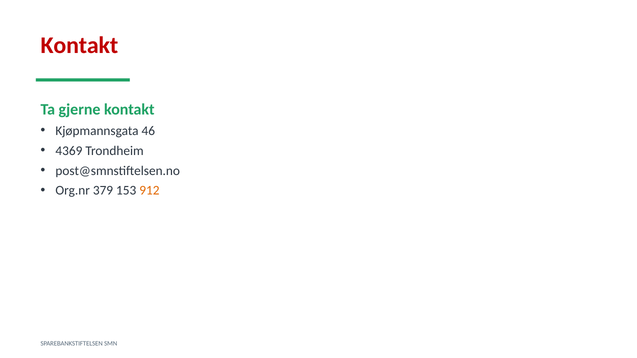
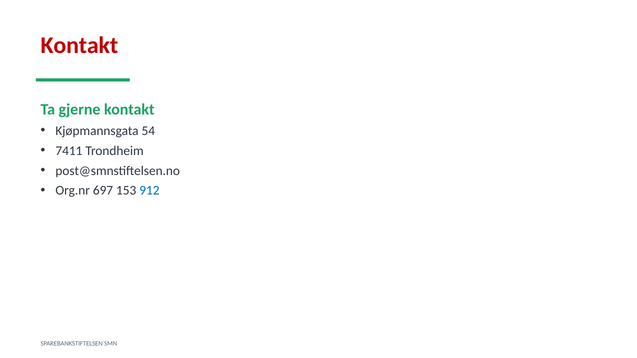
46: 46 -> 54 (148, 131)
4369: 4369 -> 7411 (69, 151)
379: 379 -> 697 (103, 191)
912 colour: orange -> blue (149, 191)
